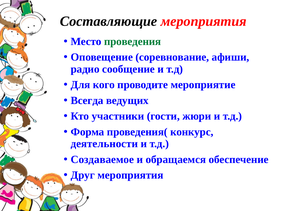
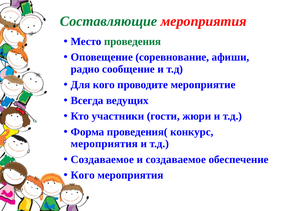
Составляющие colour: black -> green (109, 21)
деятельности: деятельности -> мероприятия (104, 144)
и обращаемся: обращаемся -> создаваемое (176, 159)
Друг: Друг -> Кого (83, 175)
